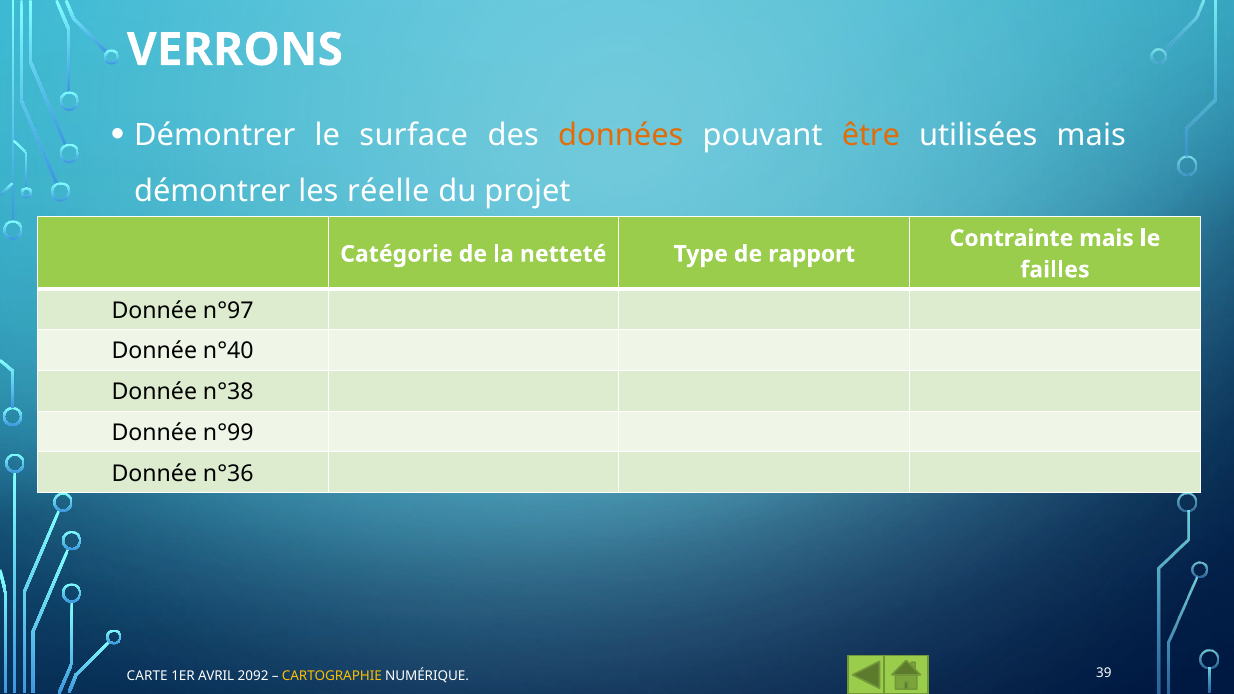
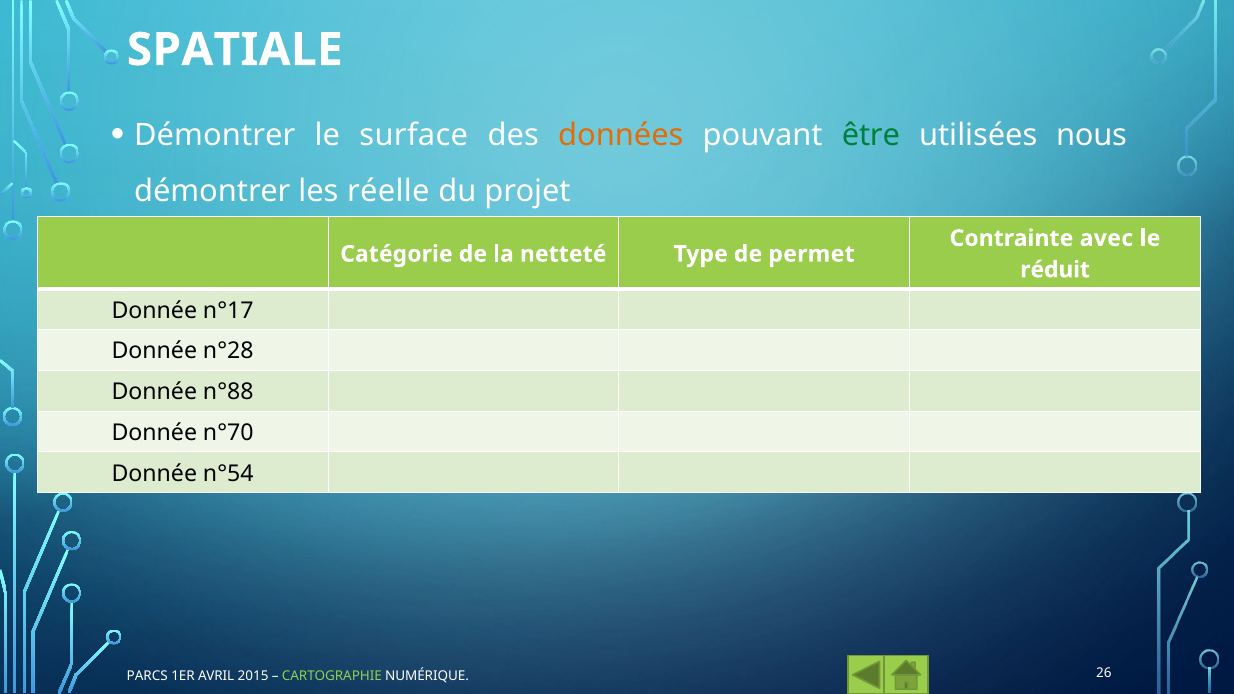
VERRONS: VERRONS -> SPATIALE (235, 50)
être colour: orange -> green (871, 135)
utilisées mais: mais -> nous (1092, 135)
Contrainte mais: mais -> avec (1106, 238)
rapport: rapport -> permet (811, 254)
failles: failles -> réduit (1055, 270)
n°97: n°97 -> n°17 (228, 311)
n°40: n°40 -> n°28 (228, 351)
n°38: n°38 -> n°88 (228, 392)
n°99: n°99 -> n°70 (228, 433)
n°36: n°36 -> n°54 (228, 474)
CARTE: CARTE -> PARCS (147, 677)
2092: 2092 -> 2015 (253, 677)
CARTOGRAPHIE colour: yellow -> light green (332, 677)
39: 39 -> 26 (1104, 673)
